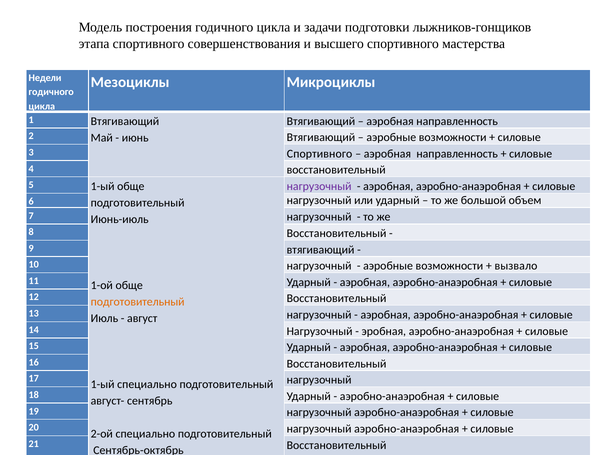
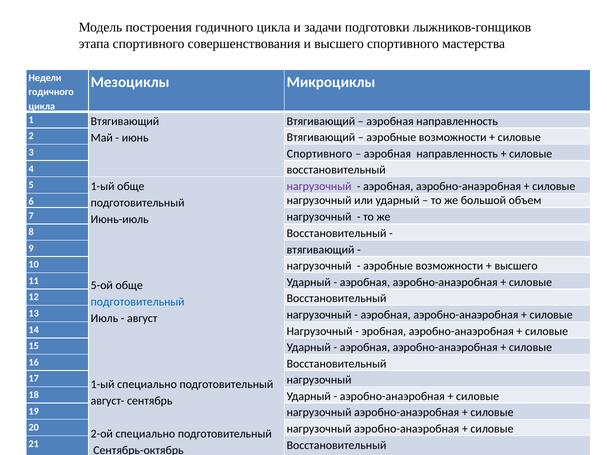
вызвало: вызвало -> высшего (516, 266)
1-ой: 1-ой -> 5-ой (102, 286)
подготовительный colour: orange -> blue (138, 302)
